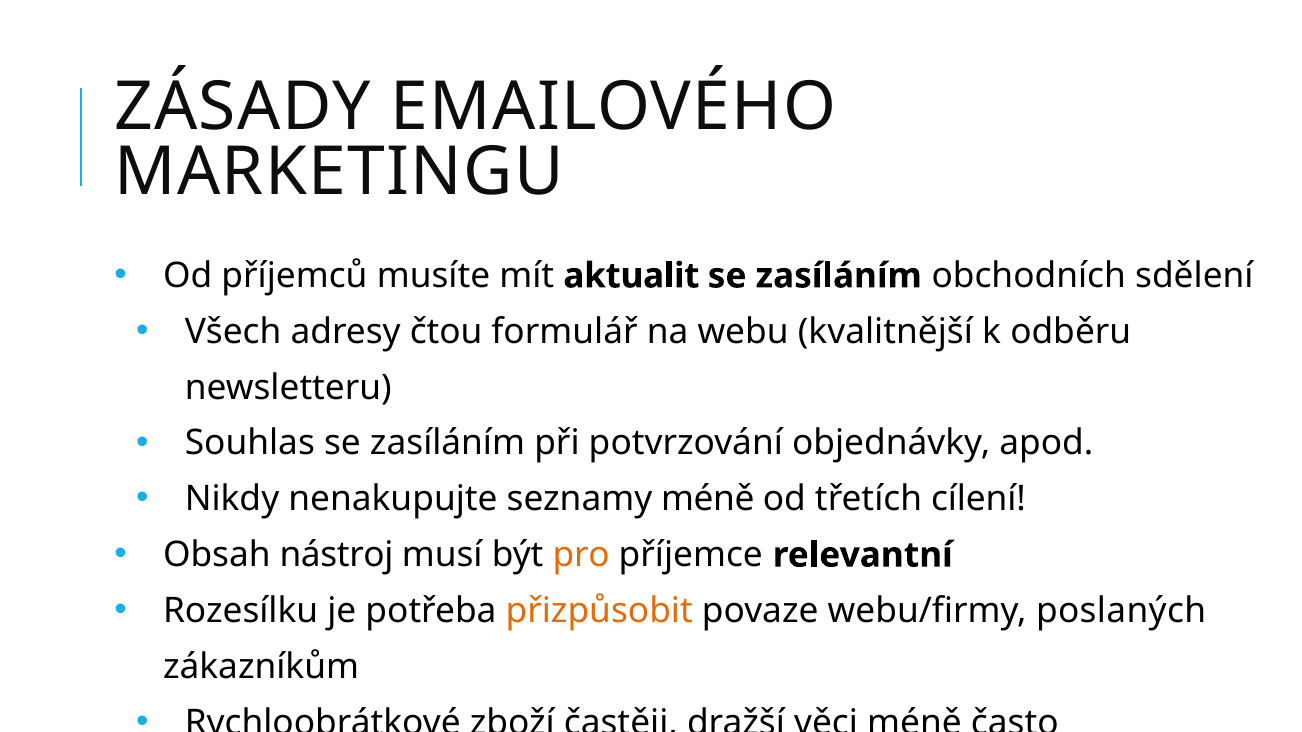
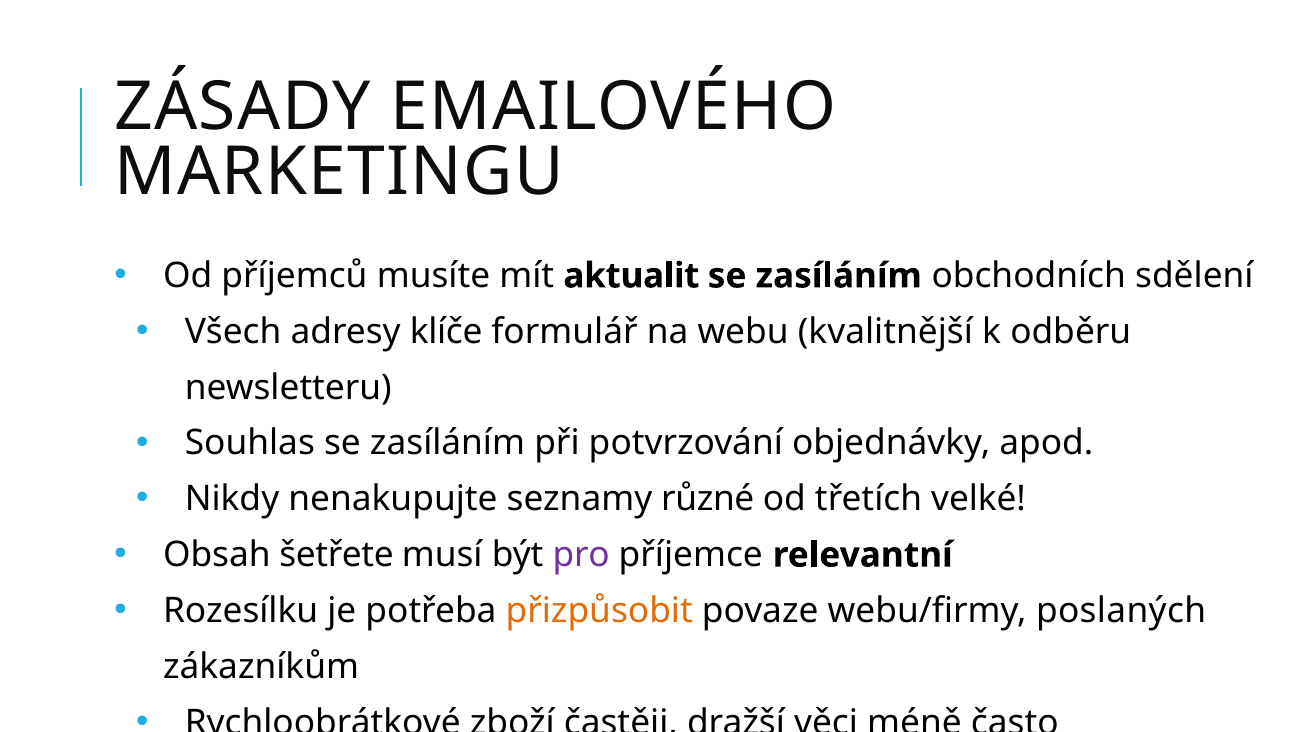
čtou: čtou -> klíče (446, 332)
seznamy méně: méně -> různé (708, 499)
cílení: cílení -> velké (979, 499)
nástroj: nástroj -> šetřete (337, 555)
pro colour: orange -> purple (581, 555)
